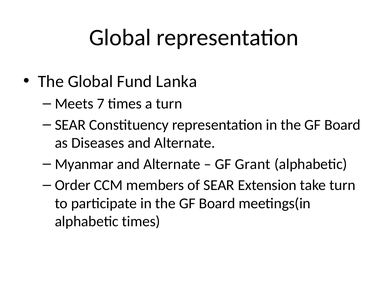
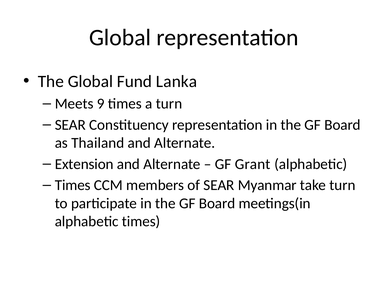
7: 7 -> 9 (101, 104)
Diseases: Diseases -> Thailand (98, 143)
Myanmar: Myanmar -> Extension (84, 164)
Order: Order -> Times (73, 185)
Extension: Extension -> Myanmar (267, 185)
